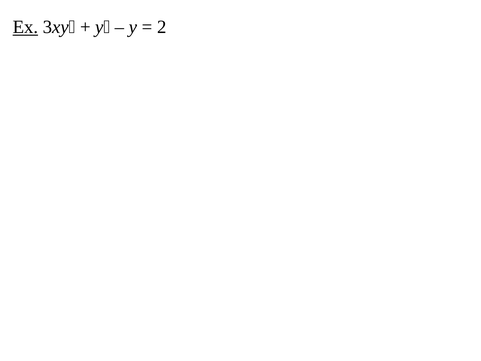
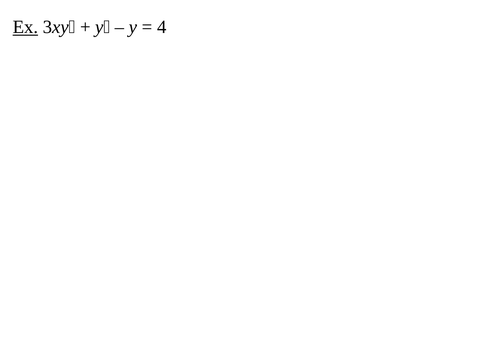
2: 2 -> 4 (162, 27)
